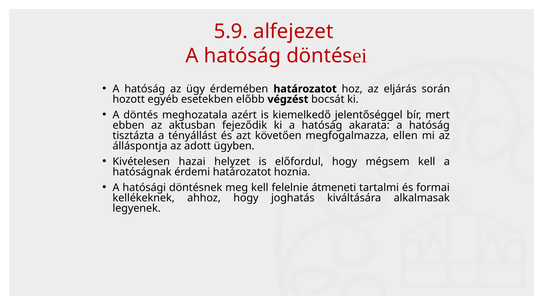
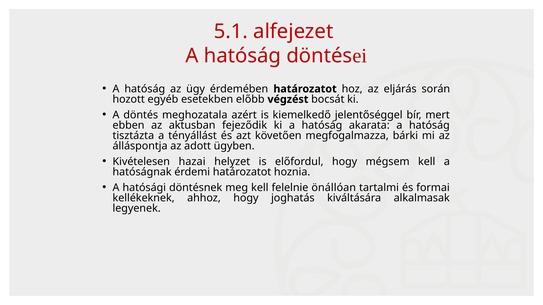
5.9: 5.9 -> 5.1 (231, 31)
ellen: ellen -> bárki (405, 136)
átmeneti: átmeneti -> önállóan (334, 188)
